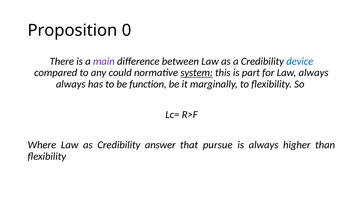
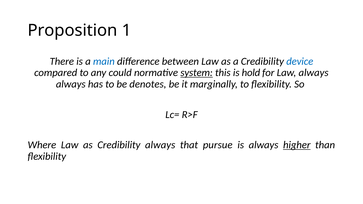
0: 0 -> 1 (127, 30)
main colour: purple -> blue (104, 61)
part: part -> hold (251, 73)
function: function -> denotes (148, 84)
Credibility answer: answer -> always (160, 145)
higher underline: none -> present (297, 145)
